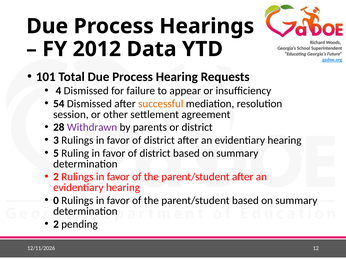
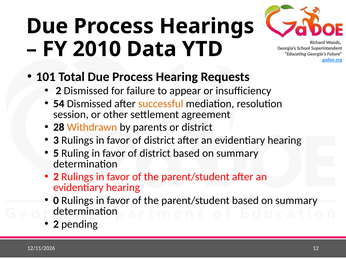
2012: 2012 -> 2010 (97, 49)
4: 4 -> 2 (58, 91)
Withdrawn colour: purple -> orange (92, 127)
